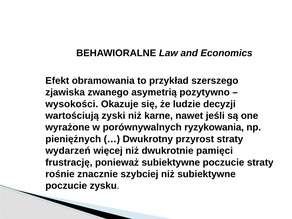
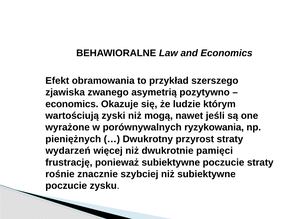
wysokości: wysokości -> economics (72, 104)
decyzji: decyzji -> którym (219, 104)
karne: karne -> mogą (159, 116)
